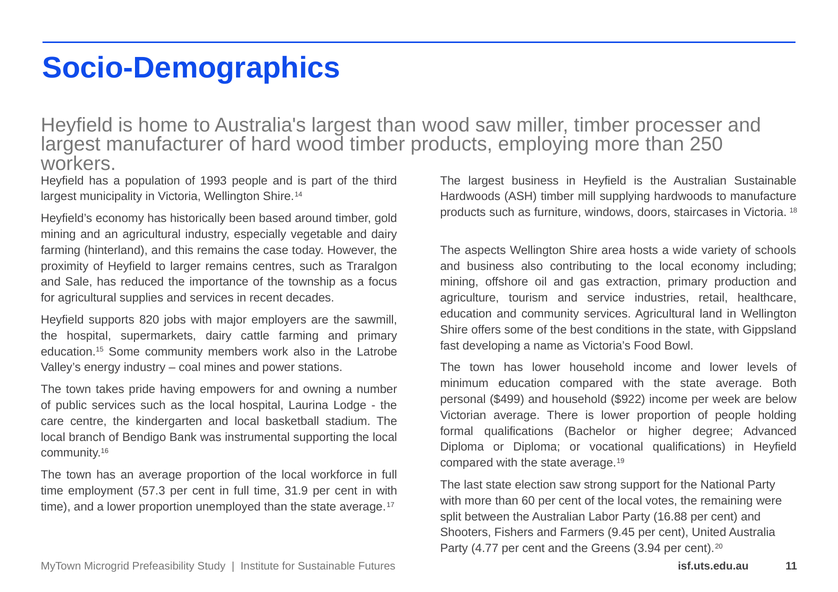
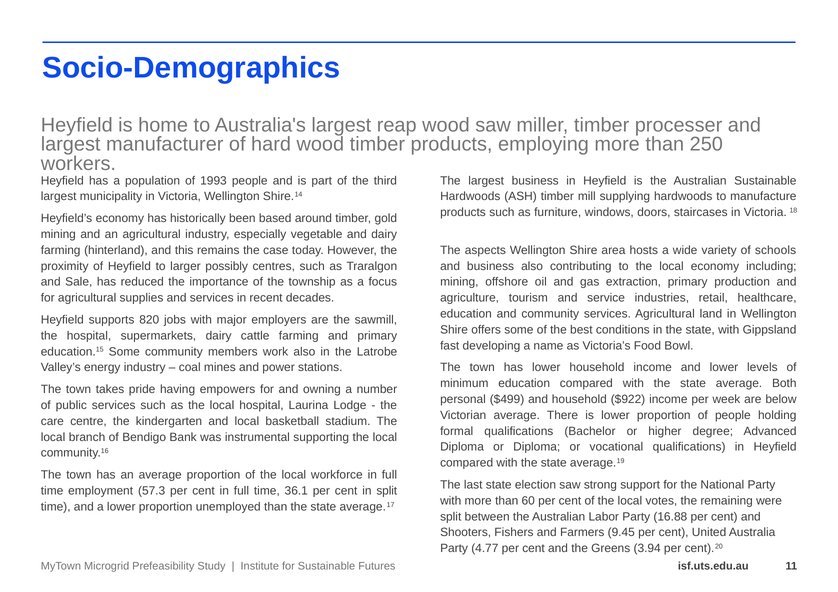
largest than: than -> reap (397, 125)
larger remains: remains -> possibly (227, 266)
31.9: 31.9 -> 36.1 (296, 491)
in with: with -> split (387, 491)
